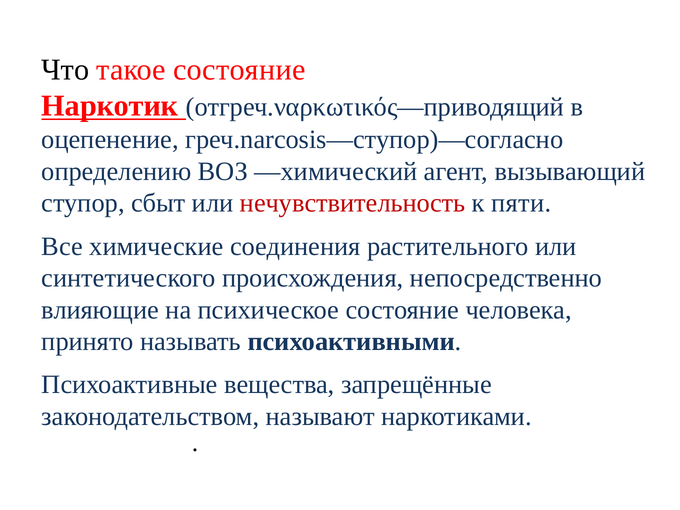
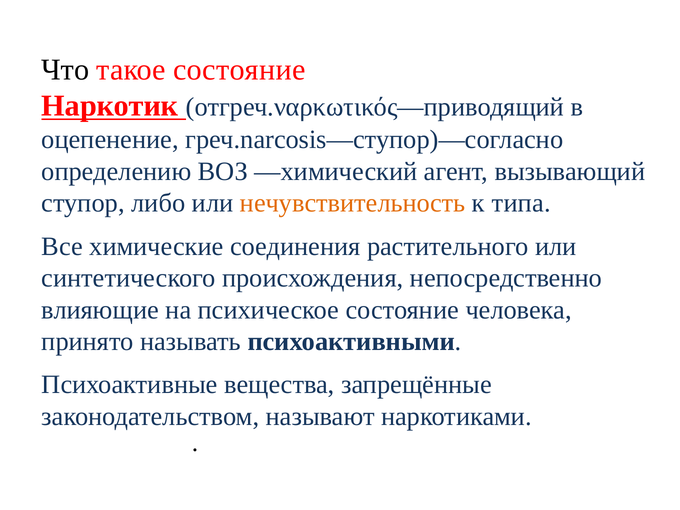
сбыт: сбыт -> либо (158, 203)
нечувствительность colour: red -> orange (353, 203)
пяти: пяти -> типа (521, 203)
